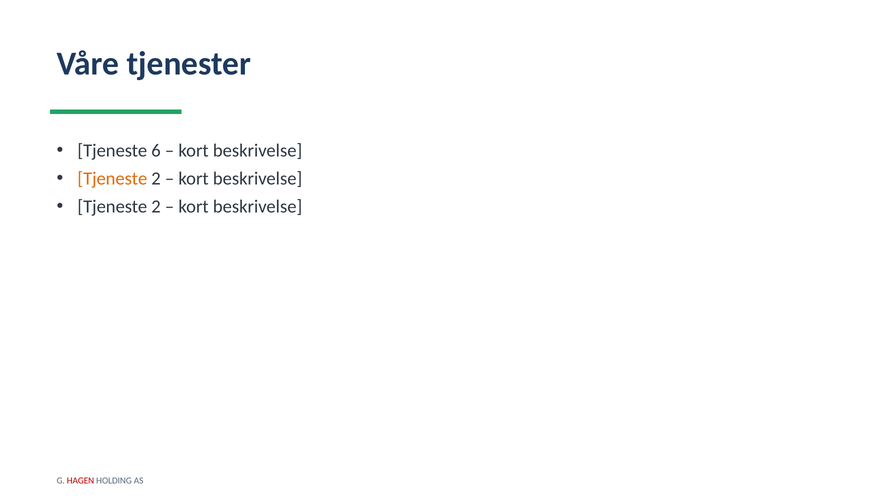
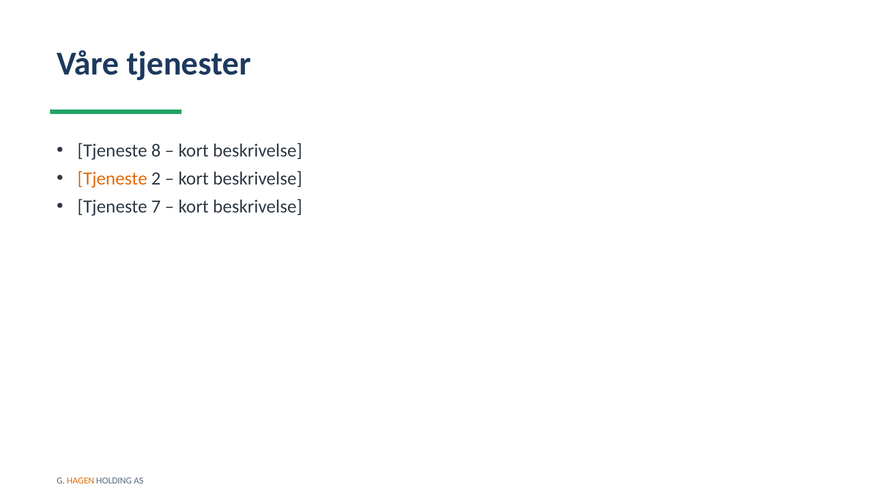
6: 6 -> 8 (156, 151)
2: 2 -> 7 (156, 206)
HAGEN colour: red -> orange (81, 480)
